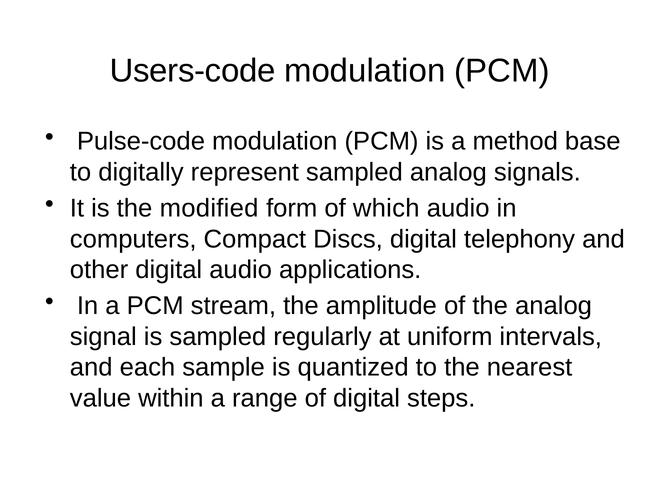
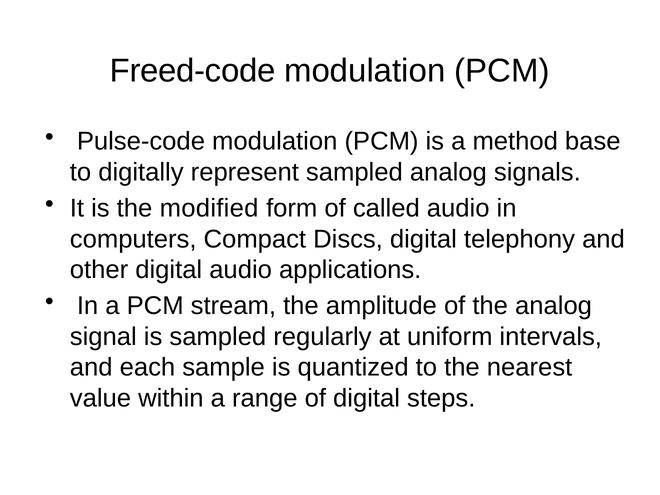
Users-code: Users-code -> Freed-code (193, 71)
which: which -> called (386, 208)
